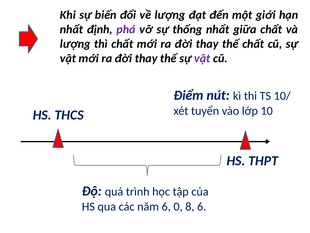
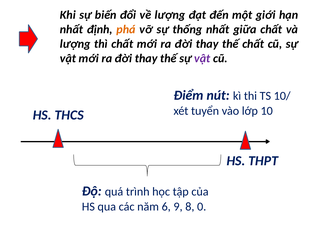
phá colour: purple -> orange (126, 29)
0: 0 -> 9 (178, 206)
8 6: 6 -> 0 (202, 206)
